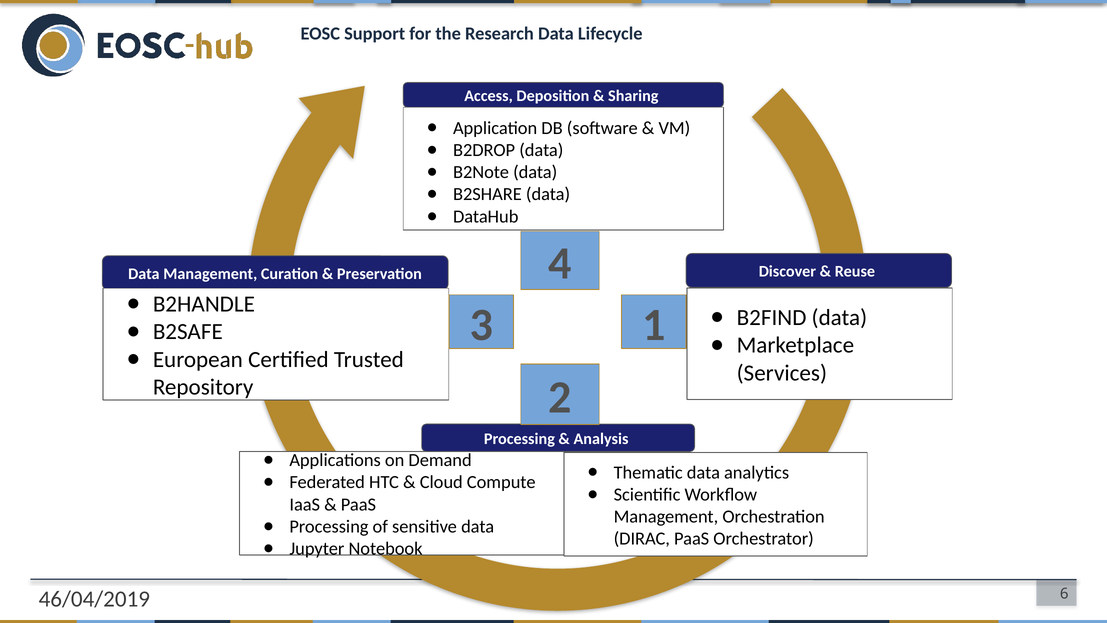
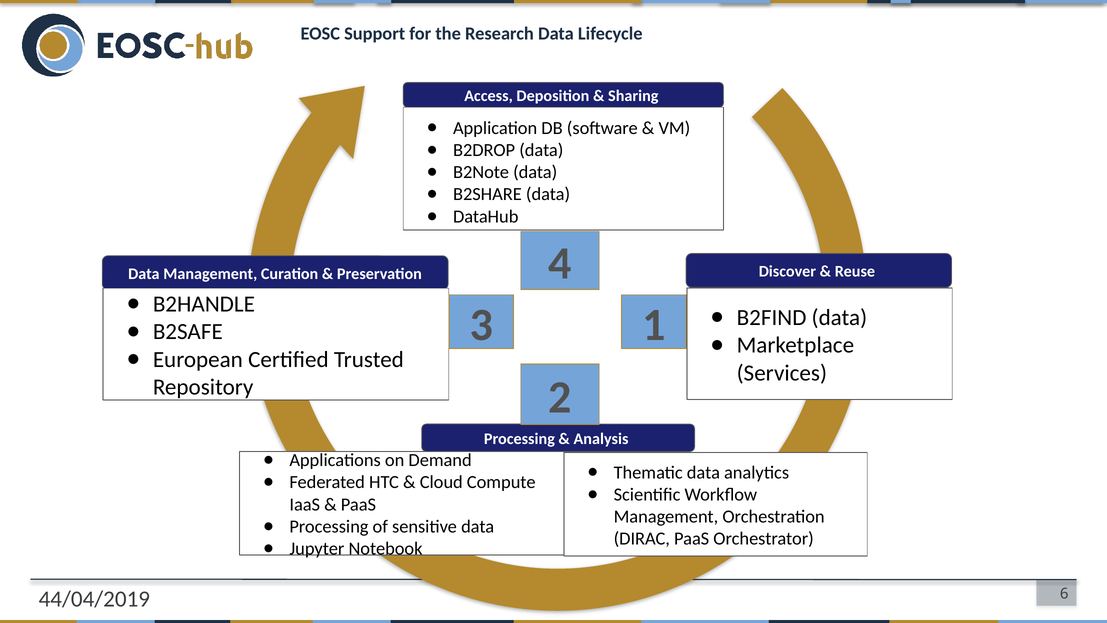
46/04/2019: 46/04/2019 -> 44/04/2019 (94, 599)
